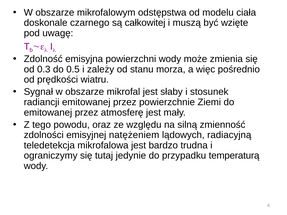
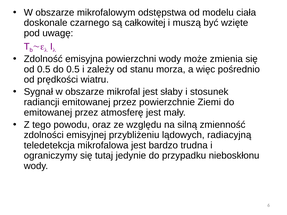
od 0.3: 0.3 -> 0.5 (44, 69)
natężeniem: natężeniem -> przybliżeniu (134, 135)
temperaturą: temperaturą -> nieboskłonu (234, 156)
